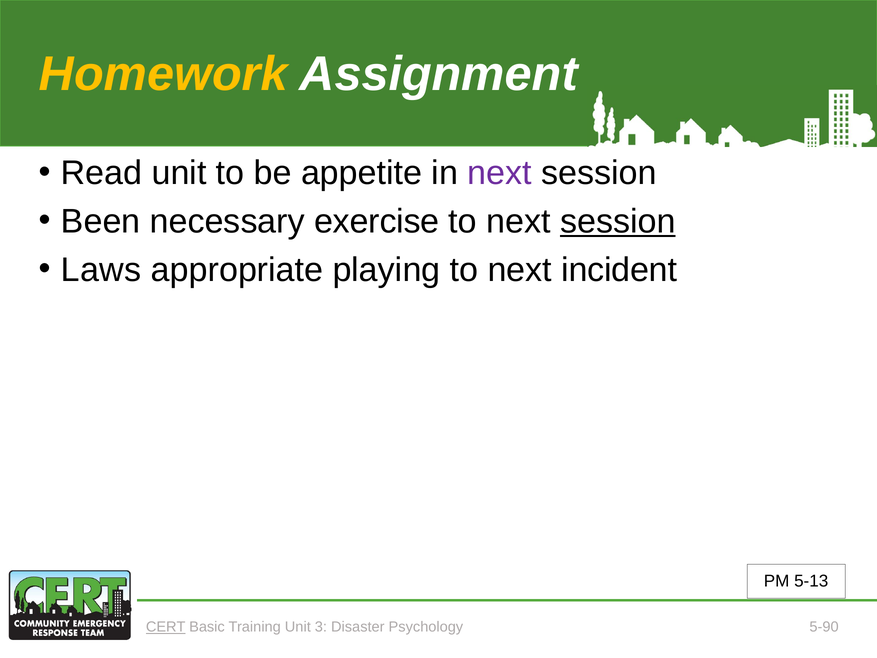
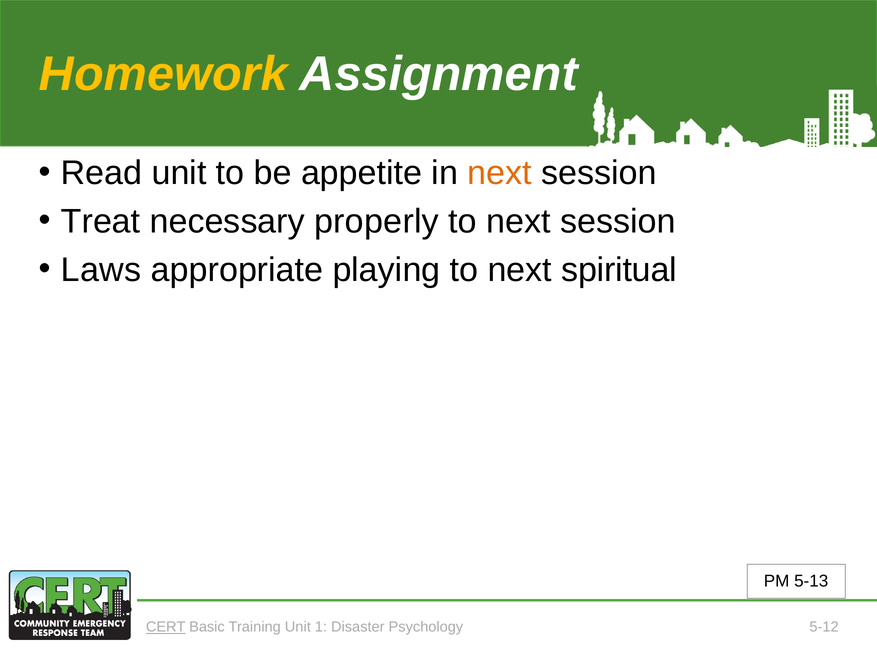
next colour: purple -> orange (500, 173)
Been: Been -> Treat (101, 221)
exercise: exercise -> properly (377, 221)
session underline: present -> none (618, 221)
incident: incident -> spiritual (619, 270)
3: 3 -> 1 (321, 627)
5-90: 5-90 -> 5-12 (824, 627)
